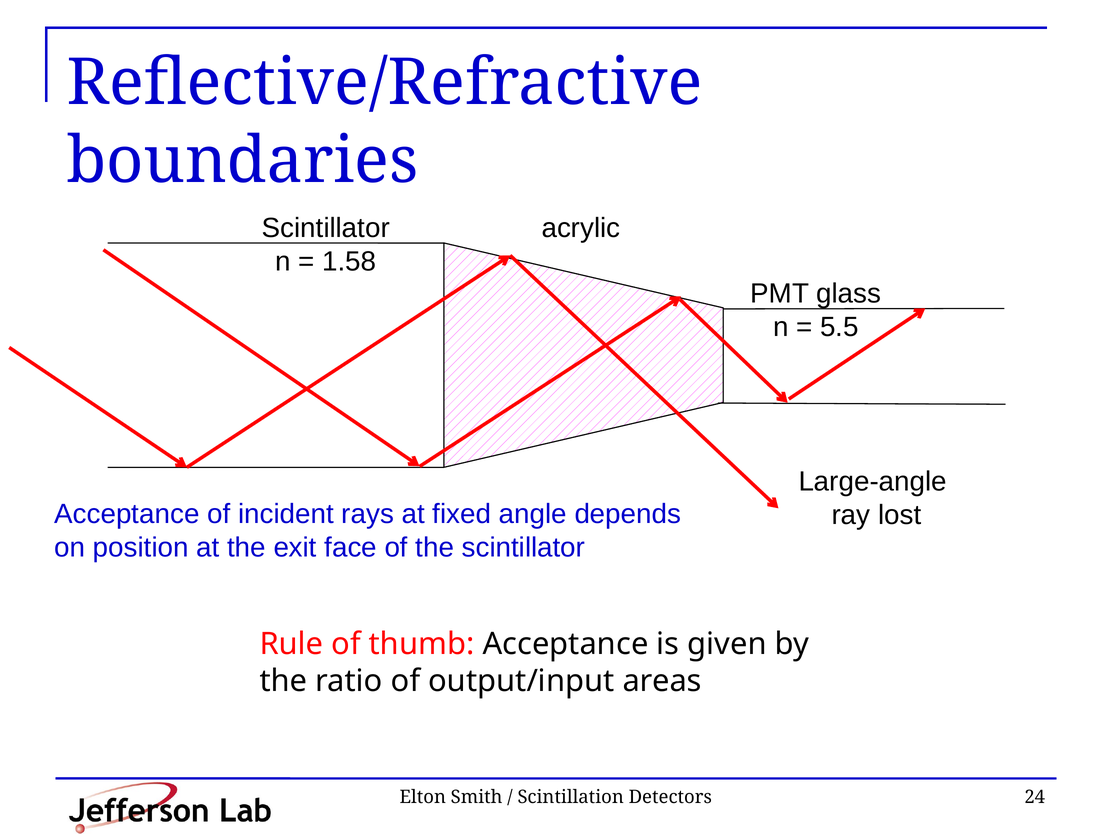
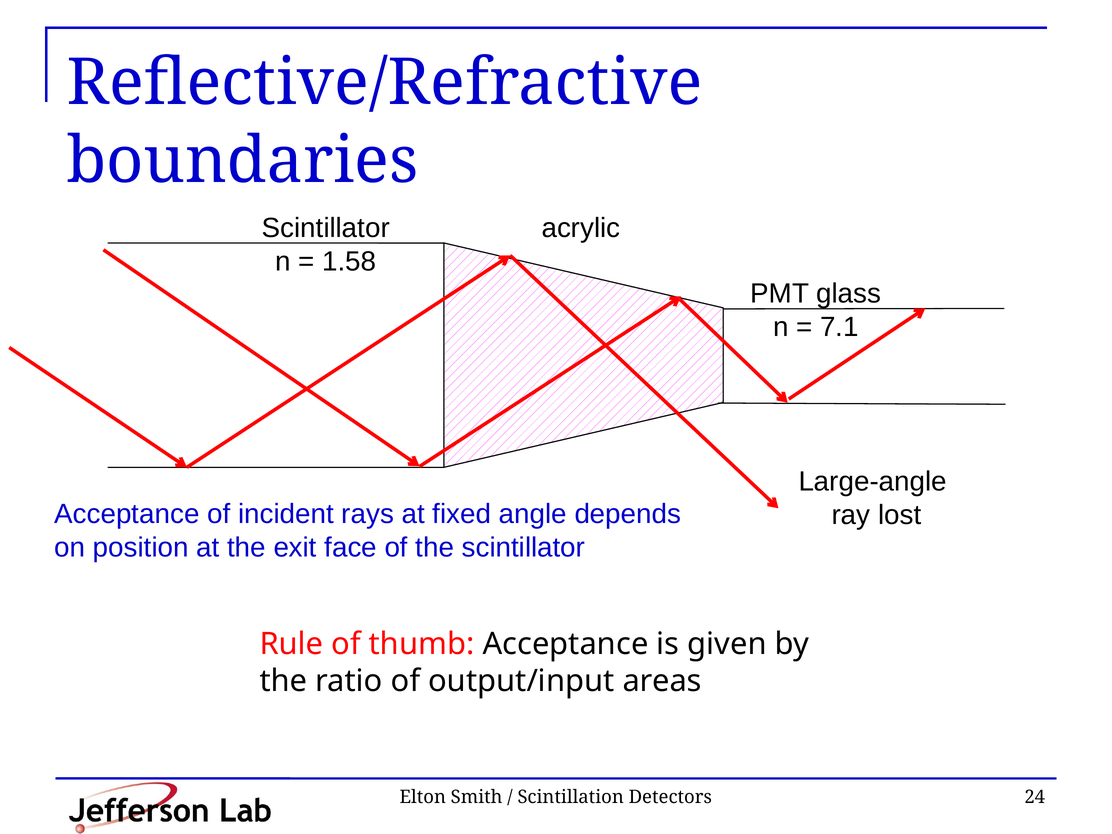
5.5: 5.5 -> 7.1 (839, 327)
